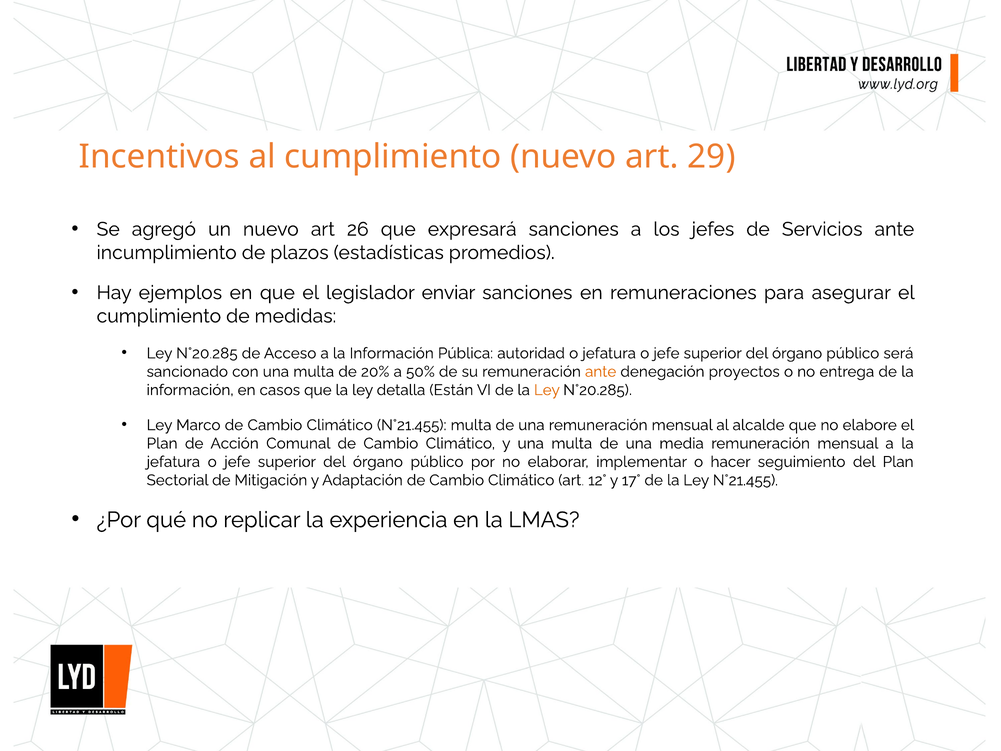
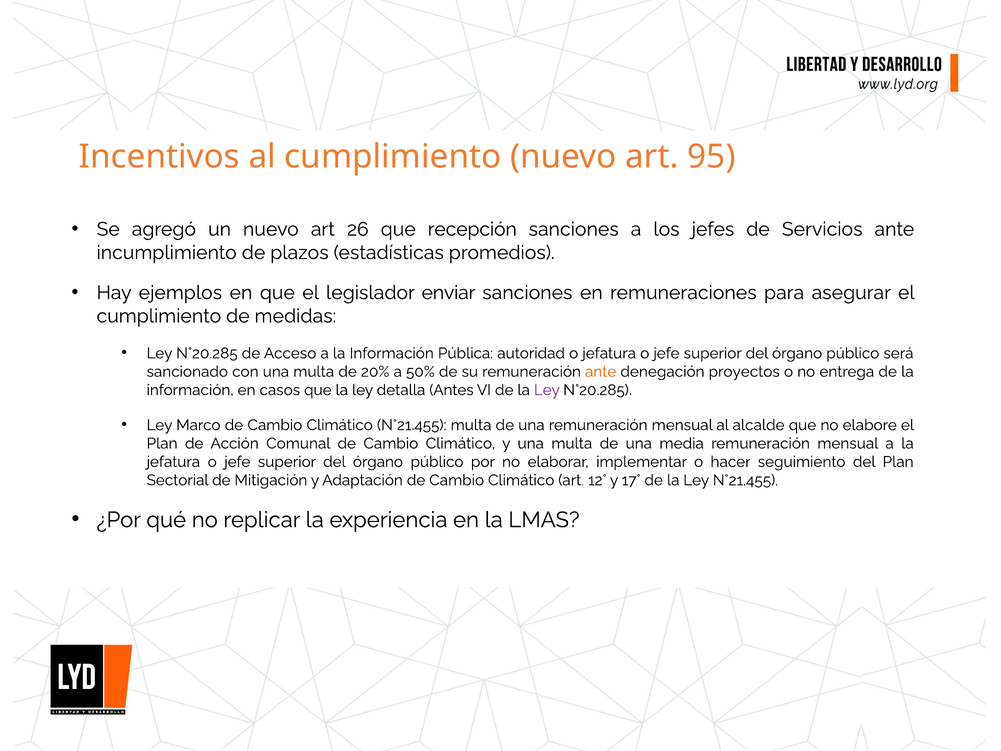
29: 29 -> 95 (711, 157)
expresará: expresará -> recepción (472, 229)
Están: Están -> Antes (451, 390)
Ley colour: orange -> purple (547, 390)
